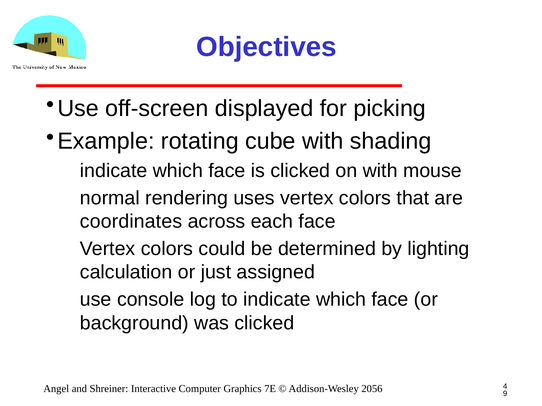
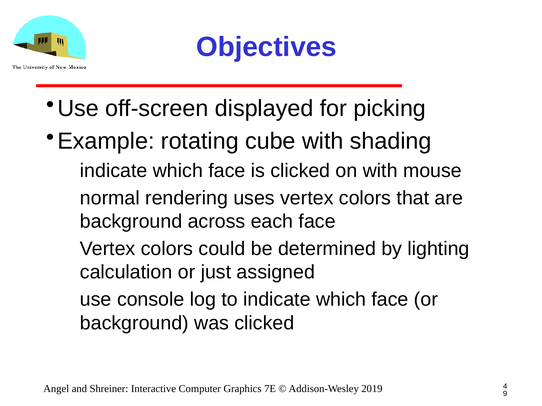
coordinates: coordinates -> background (131, 222)
2056: 2056 -> 2019 (372, 389)
